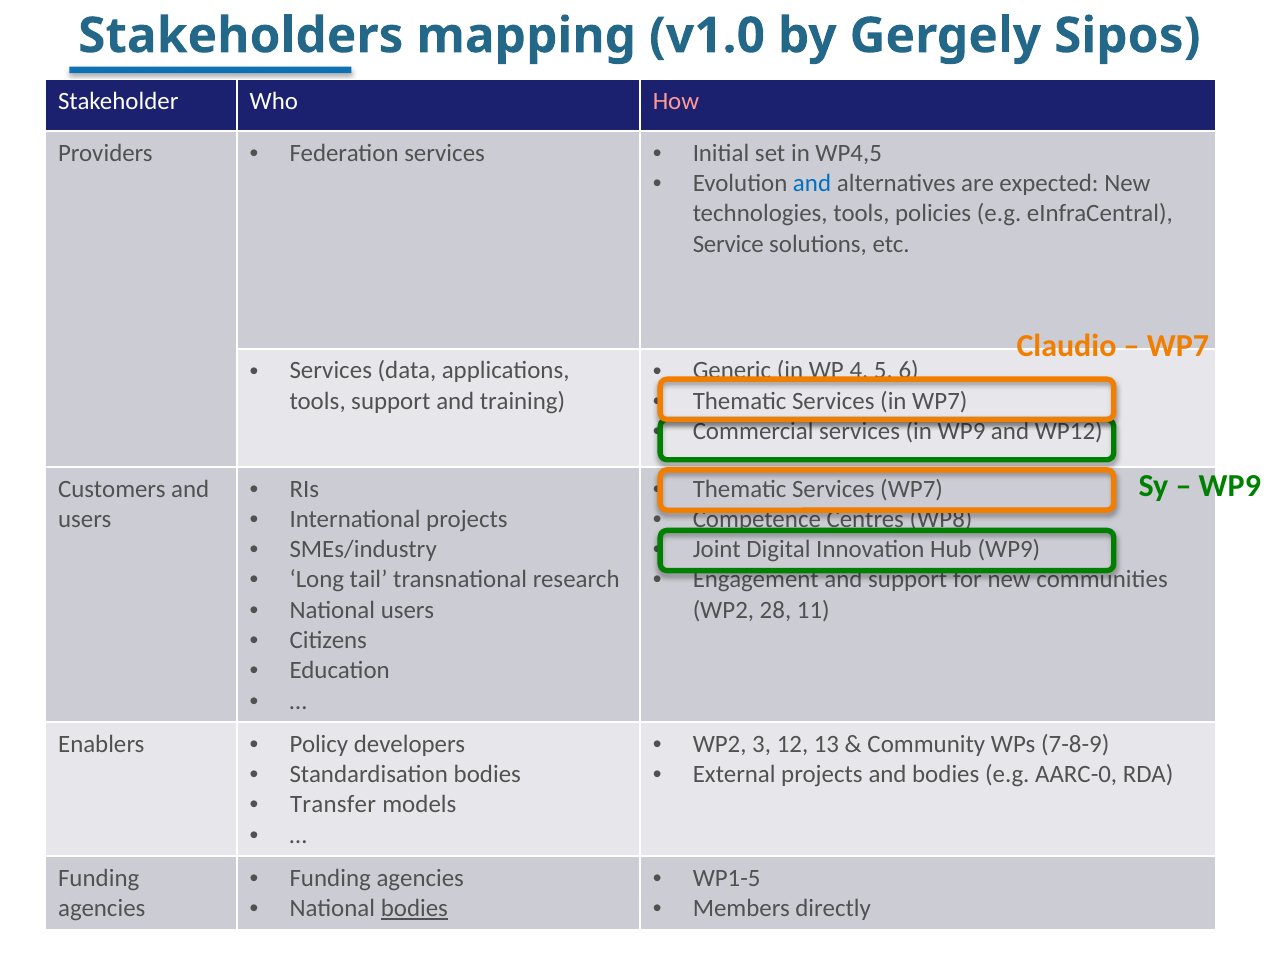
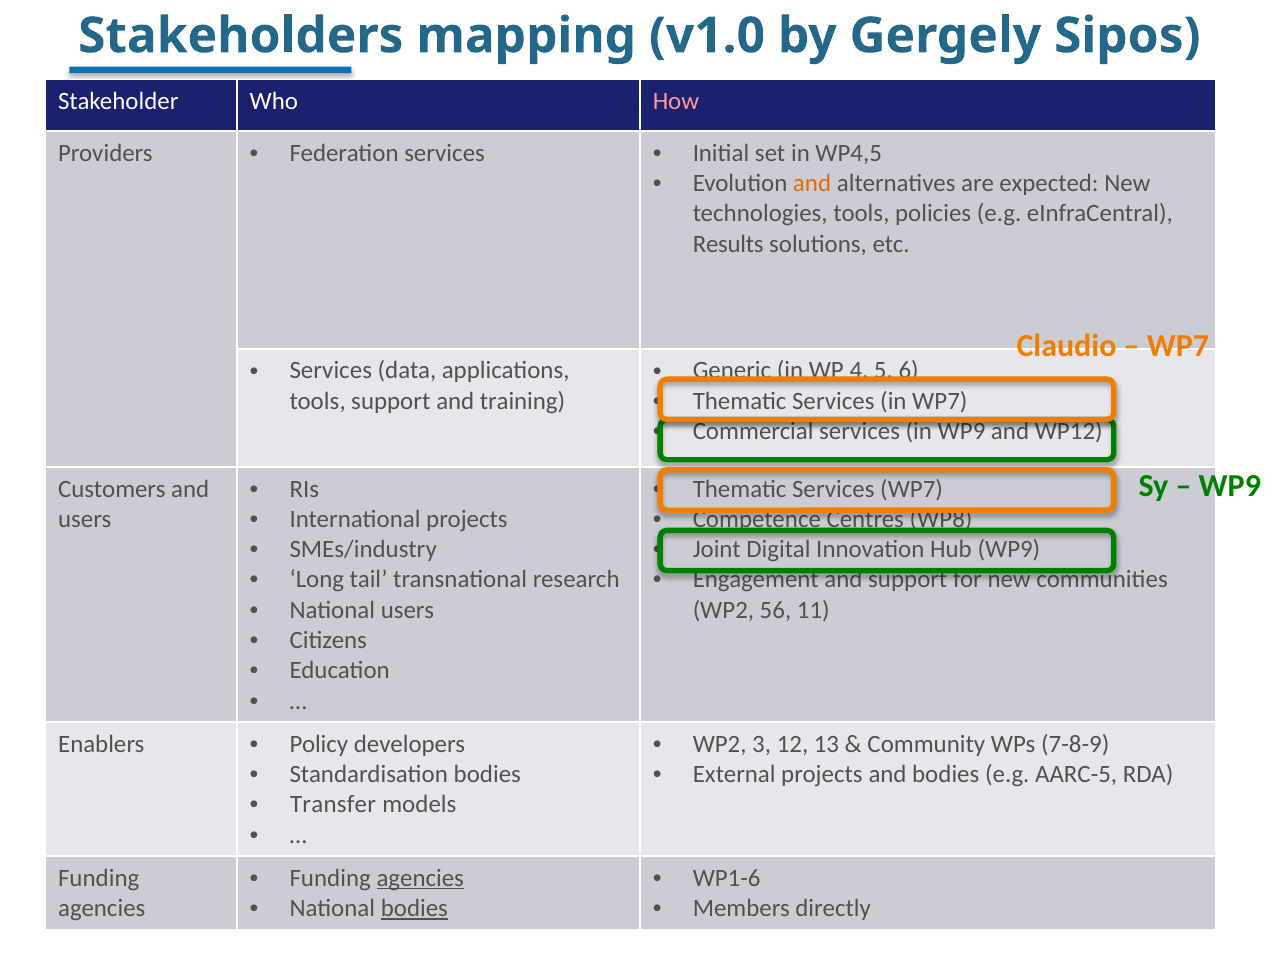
and colour: blue -> orange (812, 183)
Service: Service -> Results (728, 244)
28: 28 -> 56 (775, 610)
AARC-0: AARC-0 -> AARC-5 (1076, 774)
agencies underline: none -> present (420, 878)
WP1-5: WP1-5 -> WP1-6 (727, 878)
